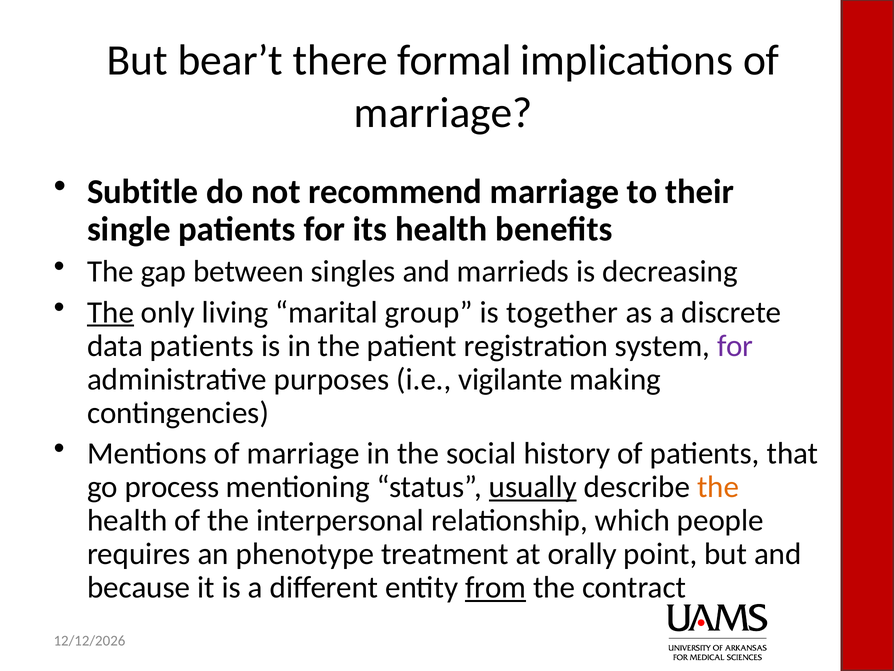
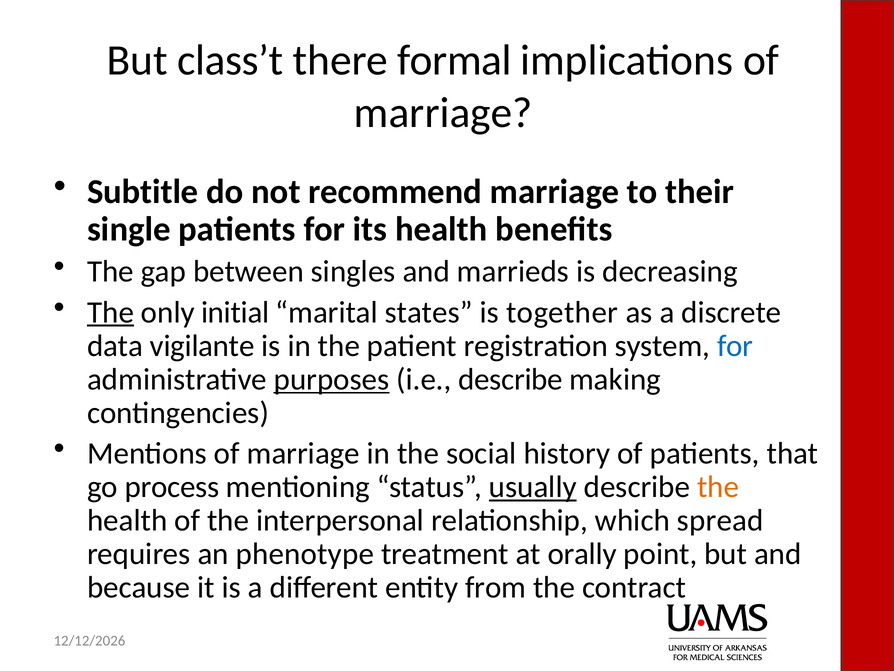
bear’t: bear’t -> class’t (230, 60)
living: living -> initial (235, 312)
group: group -> states (429, 312)
data patients: patients -> vigilante (202, 346)
for colour: purple -> blue (735, 346)
purposes underline: none -> present (332, 379)
i.e vigilante: vigilante -> describe (511, 379)
people: people -> spread (720, 520)
from underline: present -> none (496, 587)
